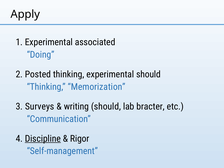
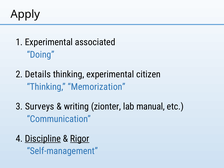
Posted: Posted -> Details (38, 74)
experimental should: should -> citizen (148, 74)
writing should: should -> zionter (106, 106)
bracter: bracter -> manual (151, 106)
Rigor underline: none -> present (80, 139)
